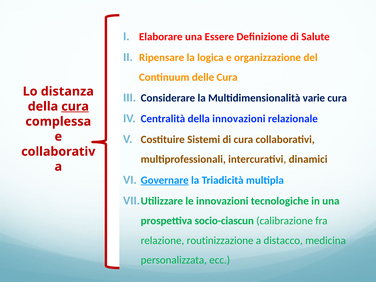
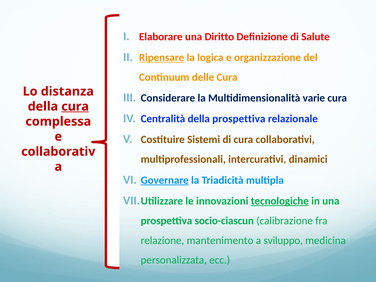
Essere: Essere -> Diritto (219, 37)
Ripensare underline: none -> present (162, 58)
della innovazioni: innovazioni -> prospettiva (239, 119)
tecnologiche underline: none -> present (280, 201)
routinizzazione: routinizzazione -> mantenimento (220, 240)
distacco: distacco -> sviluppo (283, 240)
